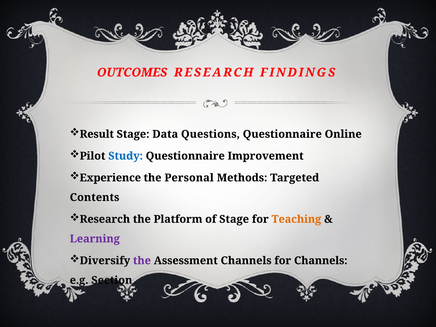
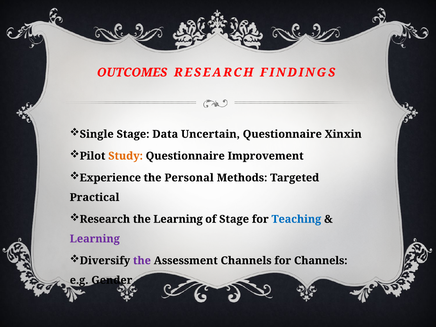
Result: Result -> Single (97, 134)
Questions: Questions -> Uncertain (210, 134)
Online: Online -> Xinxin (343, 134)
Study colour: blue -> orange (126, 156)
Contents: Contents -> Practical (95, 197)
the Platform: Platform -> Learning (178, 219)
Teaching colour: orange -> blue (296, 219)
Section: Section -> Gender (112, 280)
